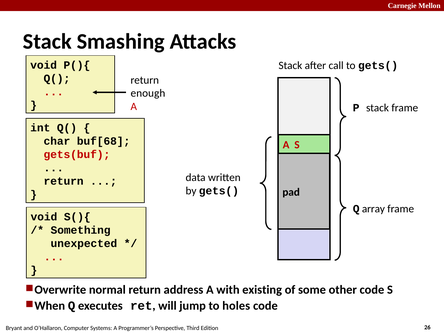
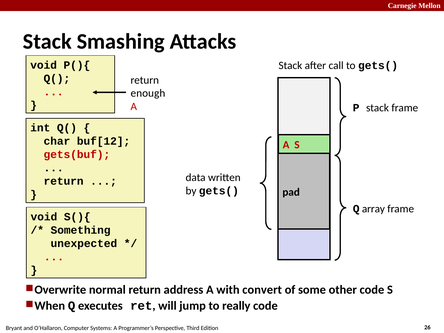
buf[68: buf[68 -> buf[12 (104, 141)
existing: existing -> convert (262, 290)
holes: holes -> really (236, 306)
